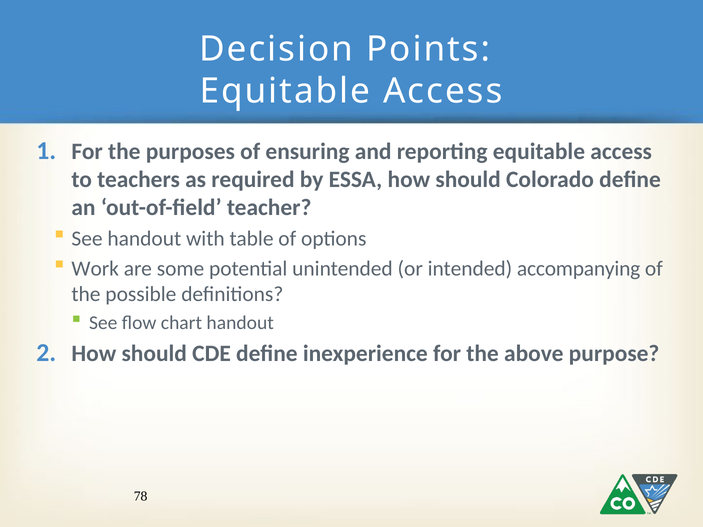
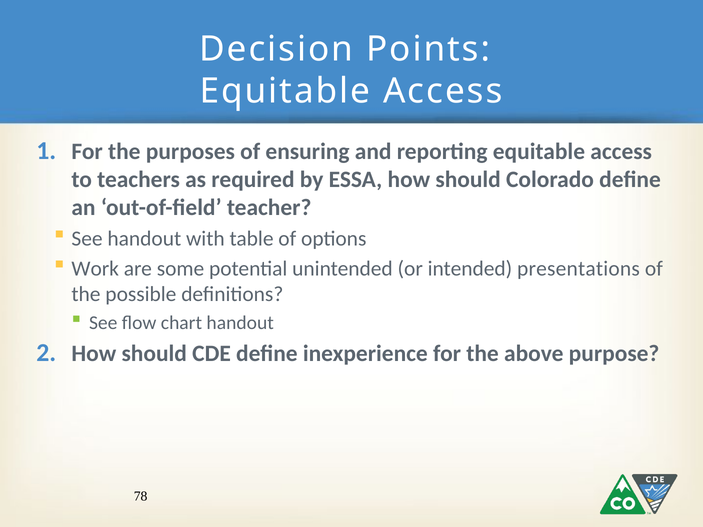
accompanying: accompanying -> presentations (578, 269)
